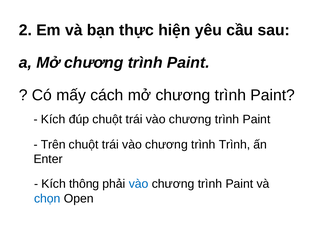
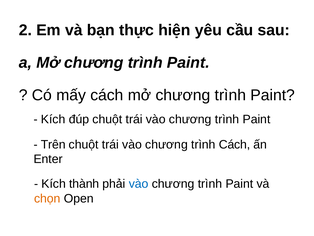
trình Trình: Trình -> Cách (235, 144)
thông: thông -> thành (84, 183)
chọn colour: blue -> orange (47, 198)
